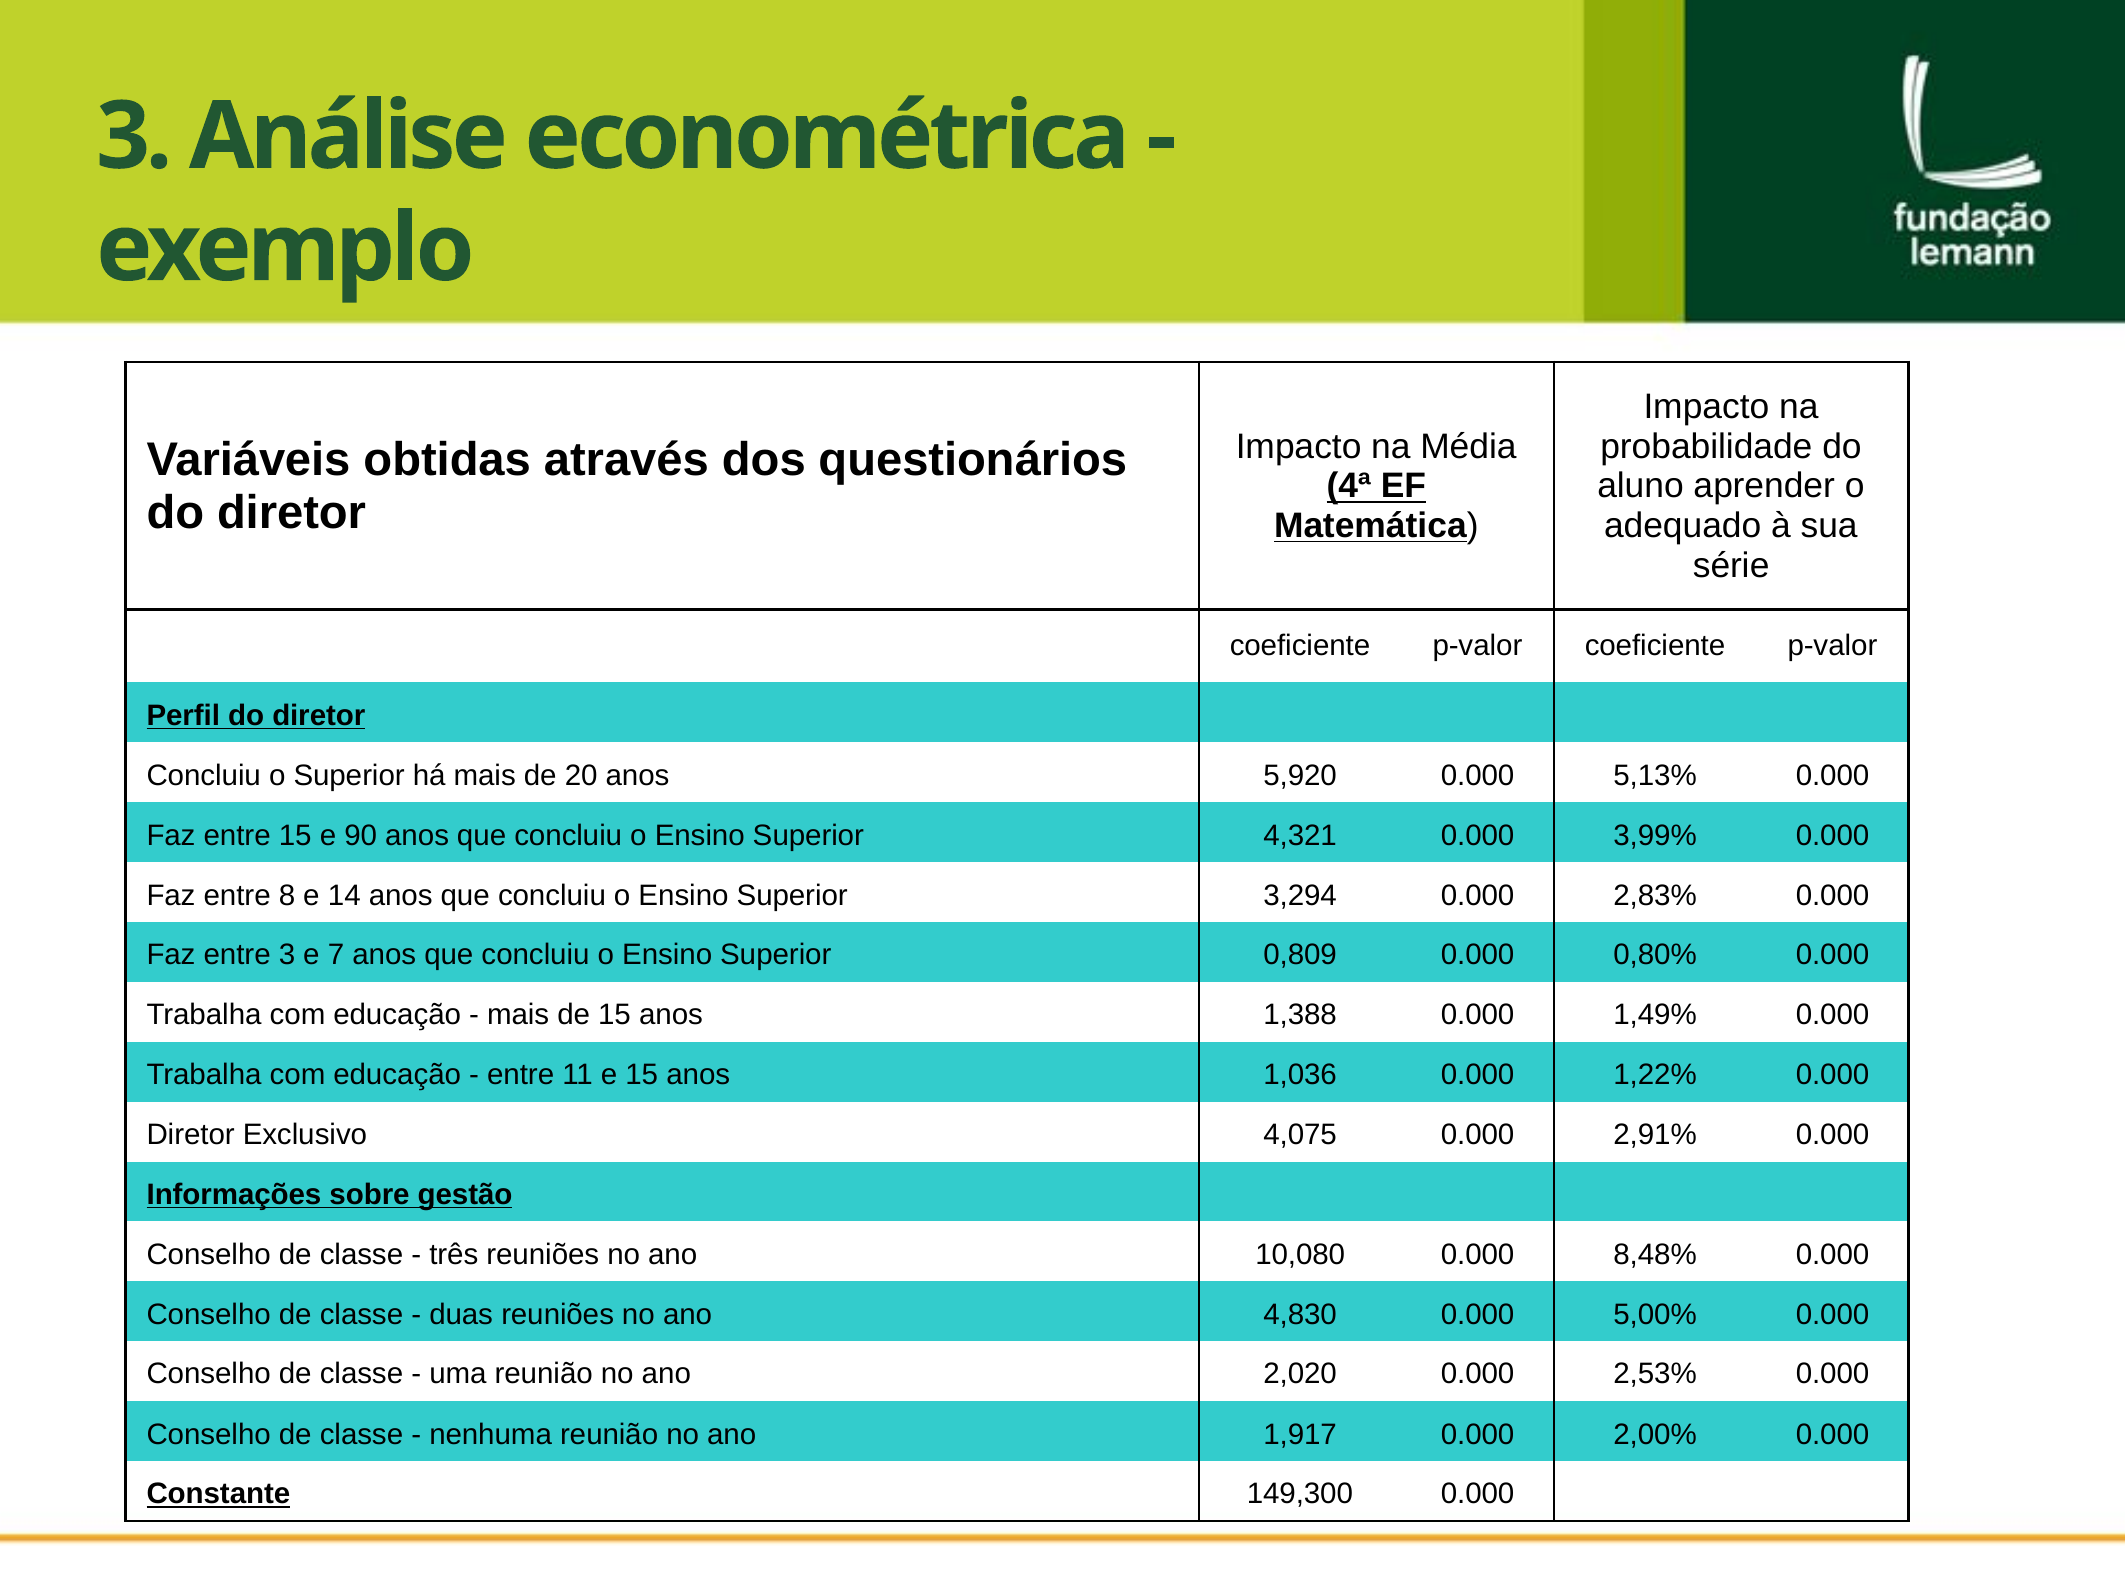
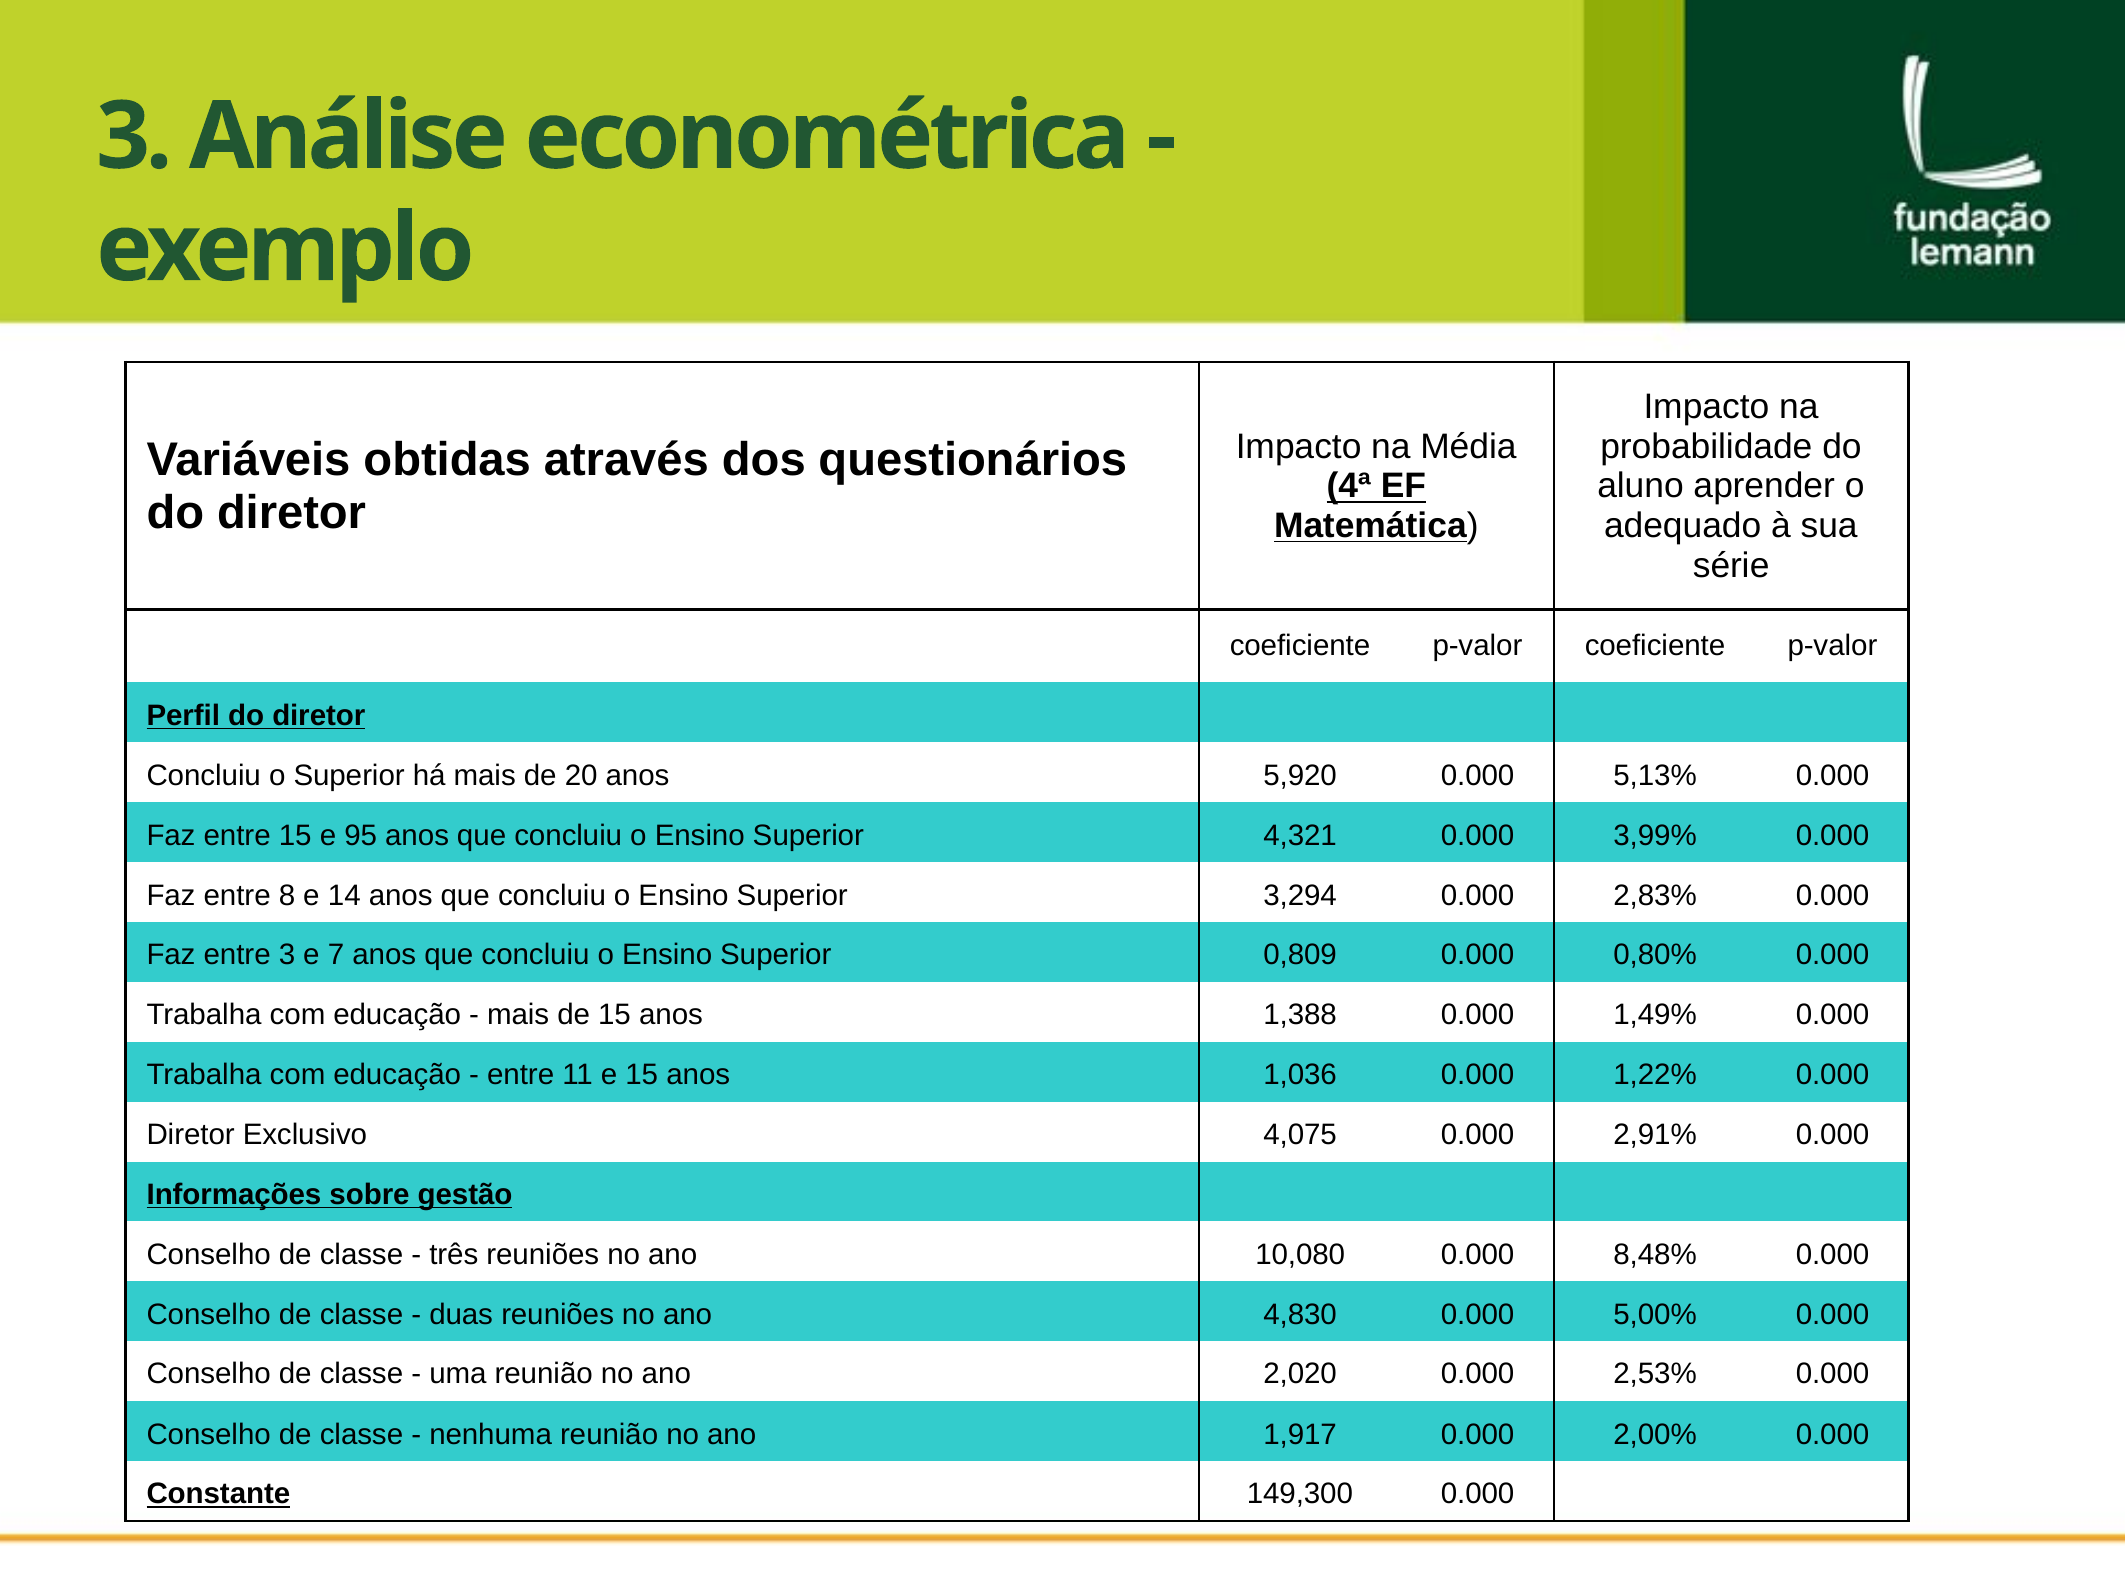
90: 90 -> 95 (361, 835)
